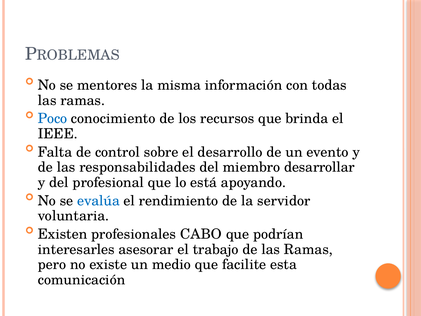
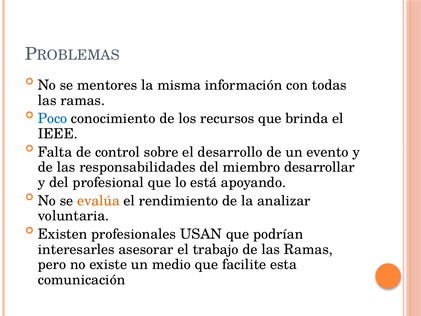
evalúa colour: blue -> orange (98, 201)
servidor: servidor -> analizar (284, 201)
CABO: CABO -> USAN (201, 234)
